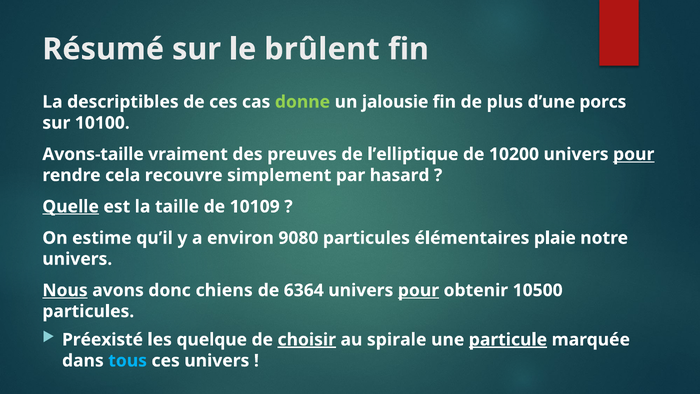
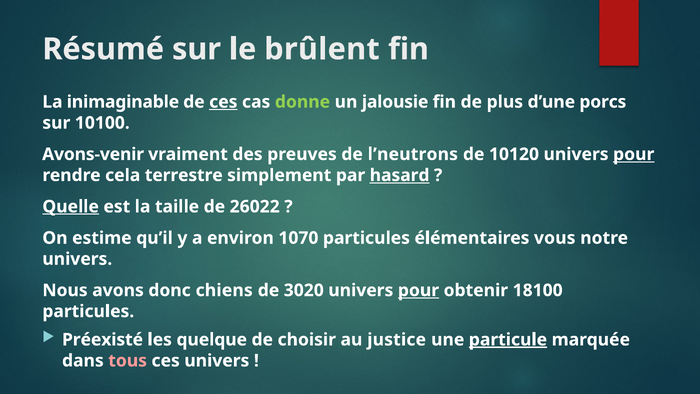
descriptibles: descriptibles -> inimaginable (123, 102)
ces underline: none -> present (223, 102)
Avons-taille: Avons-taille -> Avons-venir (93, 154)
l’elliptique: l’elliptique -> l’neutrons (413, 154)
10200: 10200 -> 10120 (514, 154)
recouvre: recouvre -> terrestre (184, 175)
hasard underline: none -> present (400, 175)
10109: 10109 -> 26022 (255, 207)
9080: 9080 -> 1070 (298, 238)
plaie: plaie -> vous (555, 238)
Nous underline: present -> none (65, 290)
6364: 6364 -> 3020 (304, 290)
10500: 10500 -> 18100 (538, 290)
choisir underline: present -> none (307, 339)
spirale: spirale -> justice (397, 339)
tous colour: light blue -> pink (128, 360)
